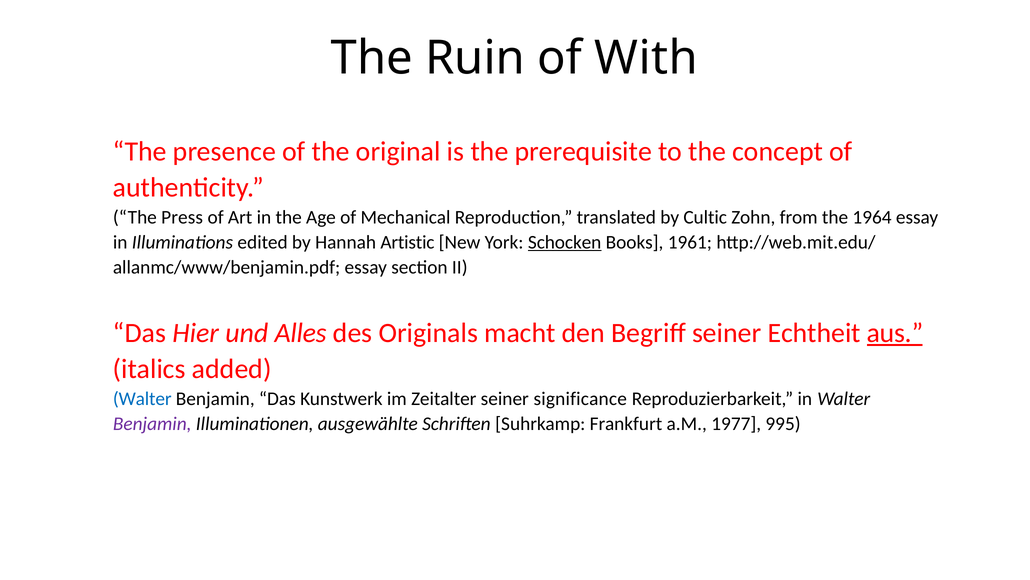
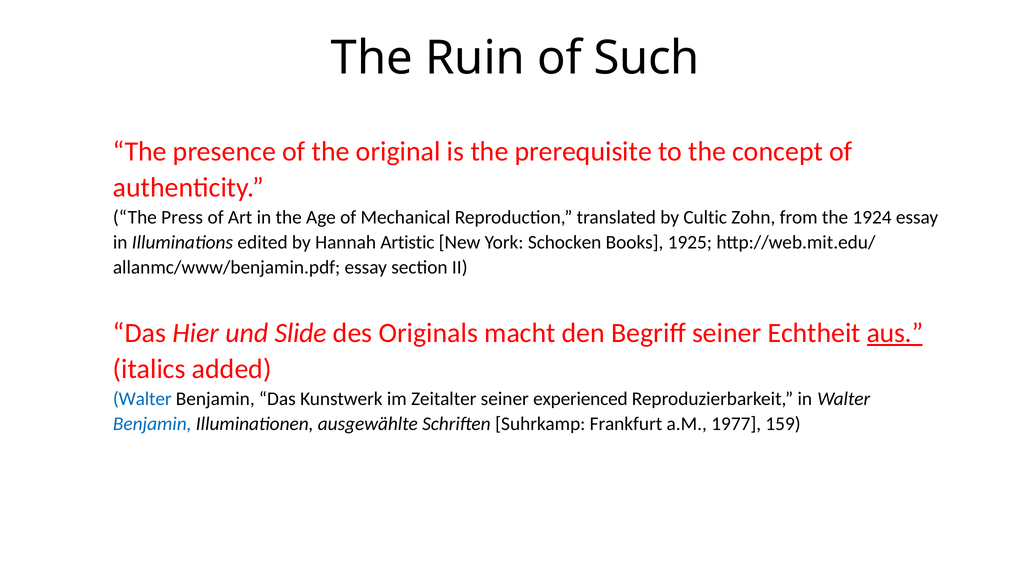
With: With -> Such (647, 58)
1964: 1964 -> 1924 (872, 217)
Schocken underline: present -> none (565, 242)
1961: 1961 -> 1925 (690, 242)
Alles: Alles -> Slide (301, 333)
significance: significance -> experienced (580, 398)
Benjamin colour: purple -> blue (152, 423)
995: 995 -> 159 (783, 423)
